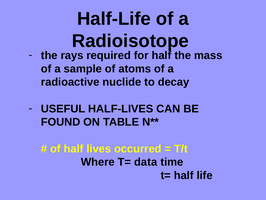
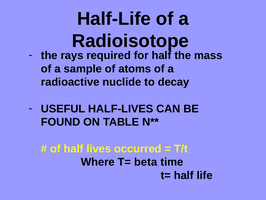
data: data -> beta (146, 162)
